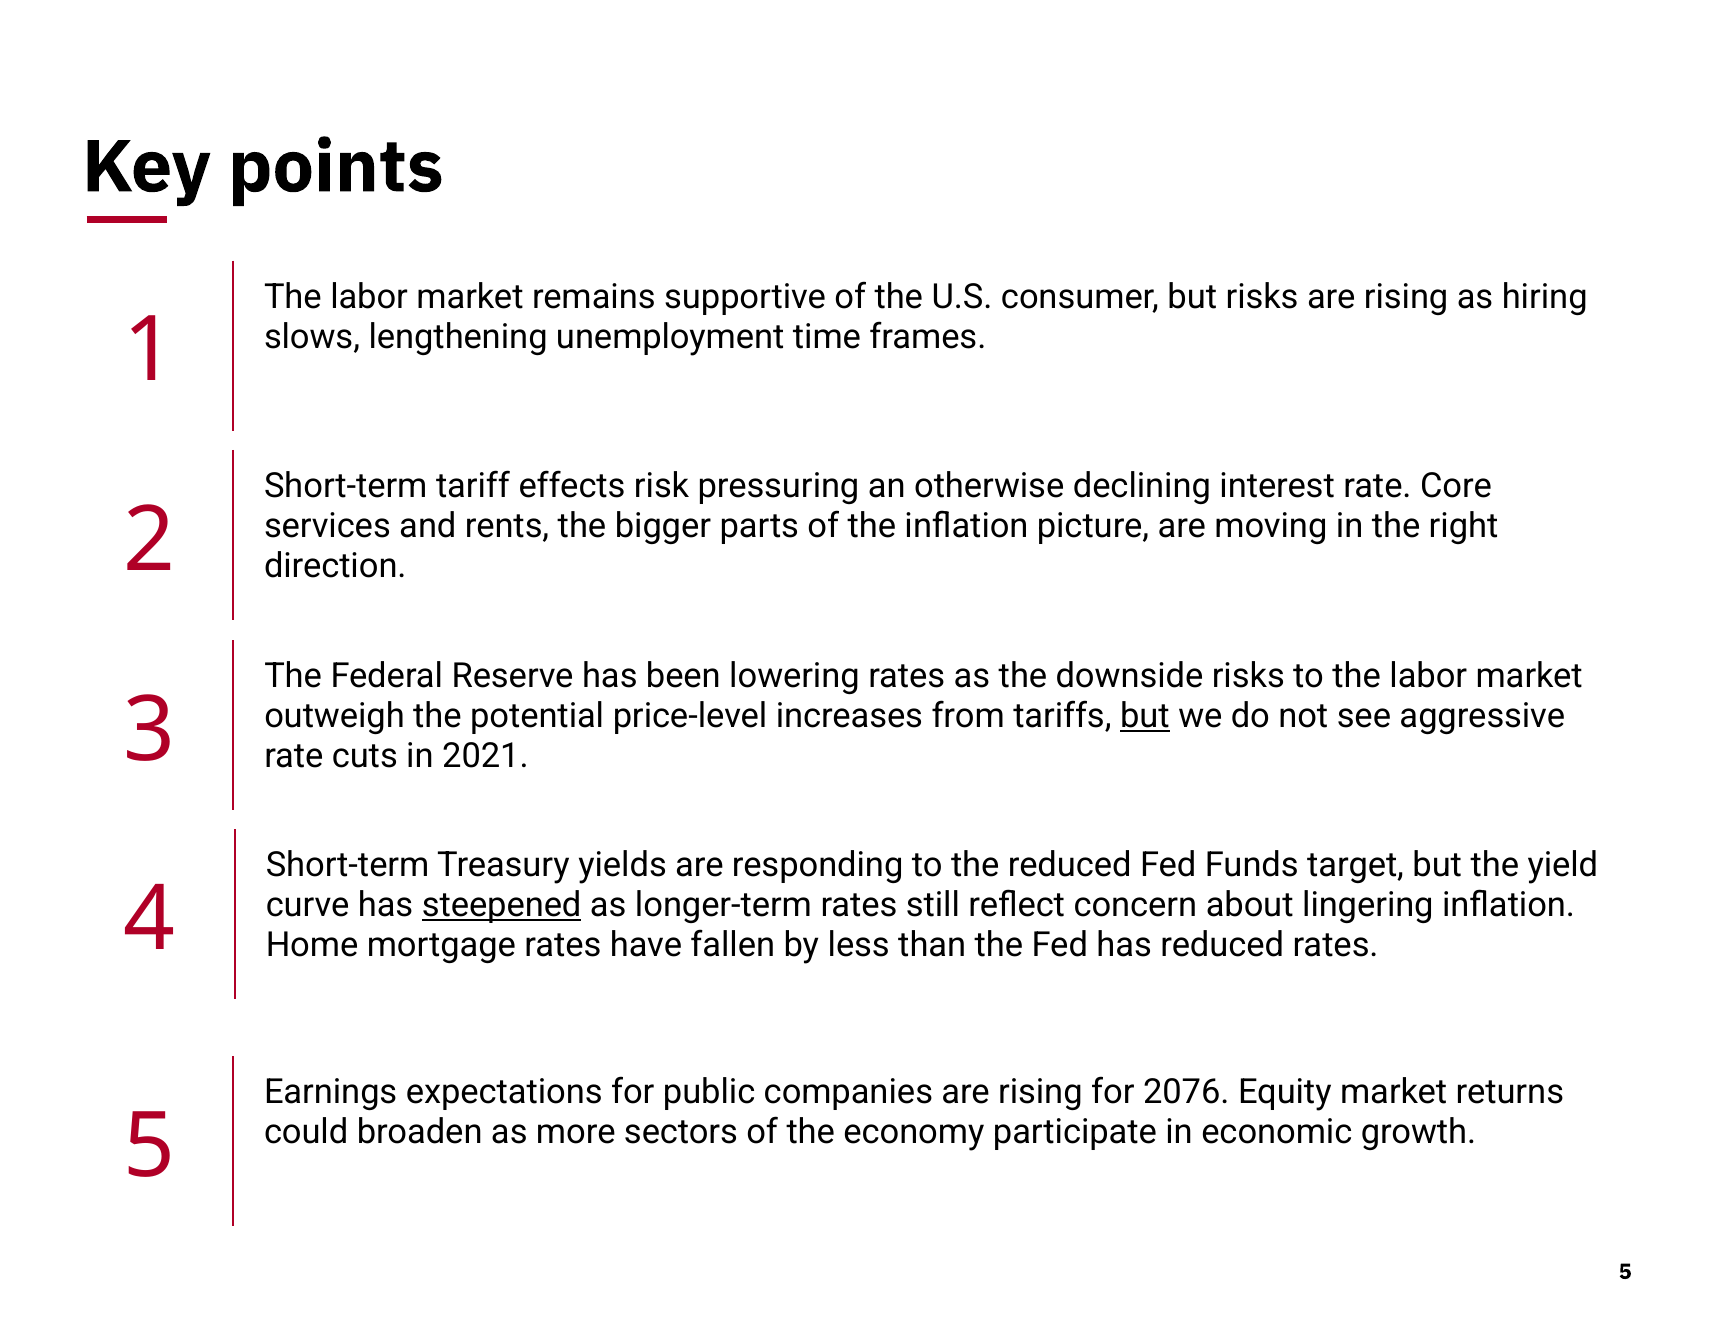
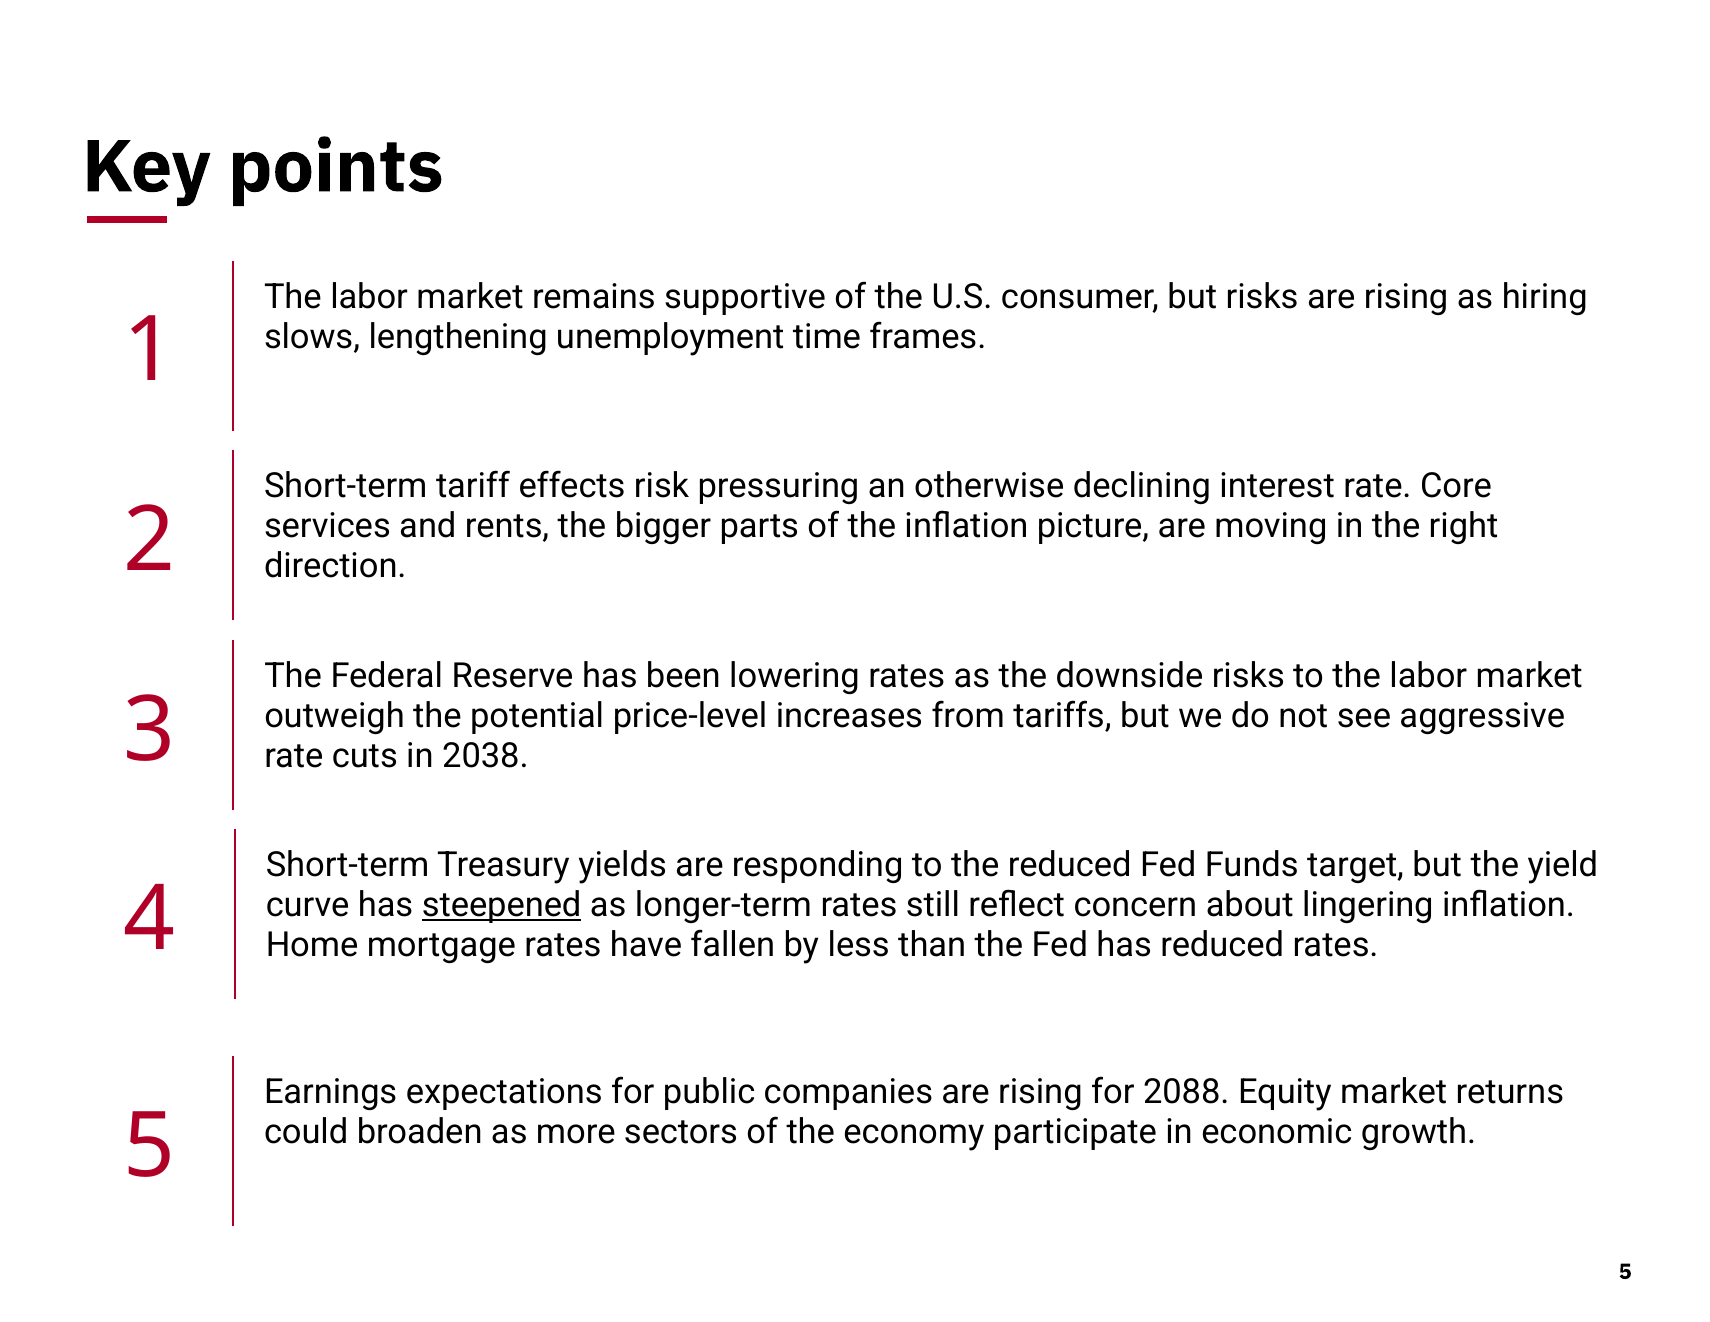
but underline: present -> none (1145, 716)
2021: 2021 -> 2038 (485, 756)
2076: 2076 -> 2088 (1186, 1092)
